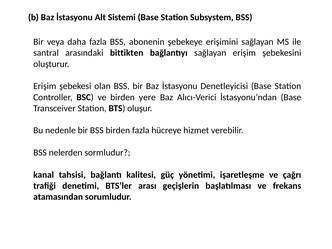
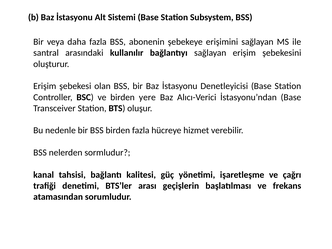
bittikten: bittikten -> kullanılır (127, 53)
